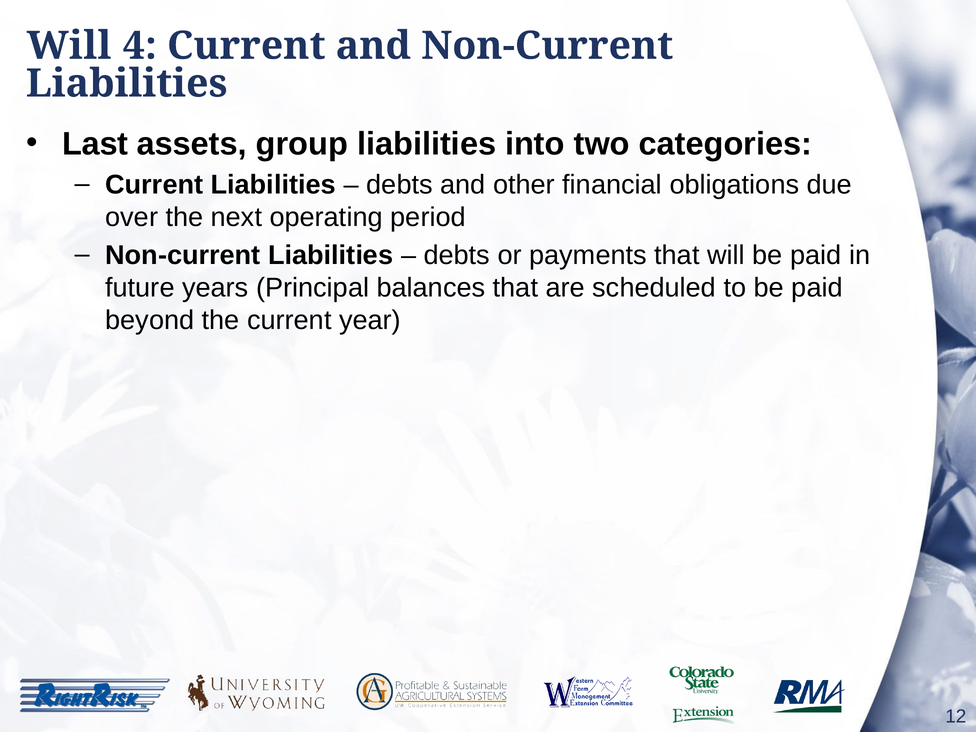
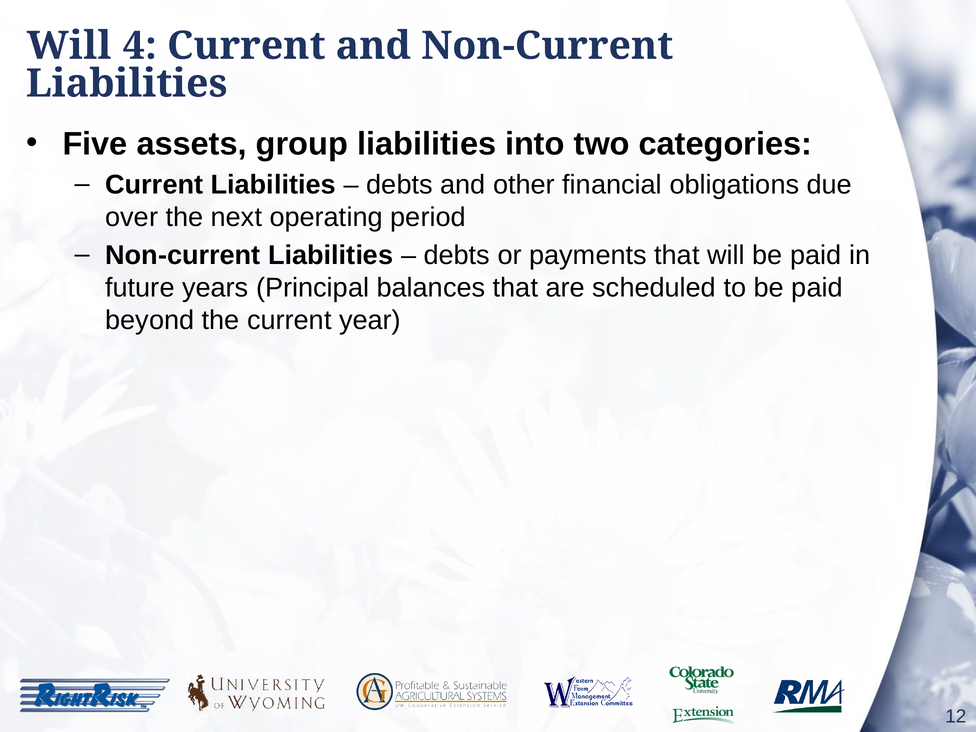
Last: Last -> Five (95, 144)
